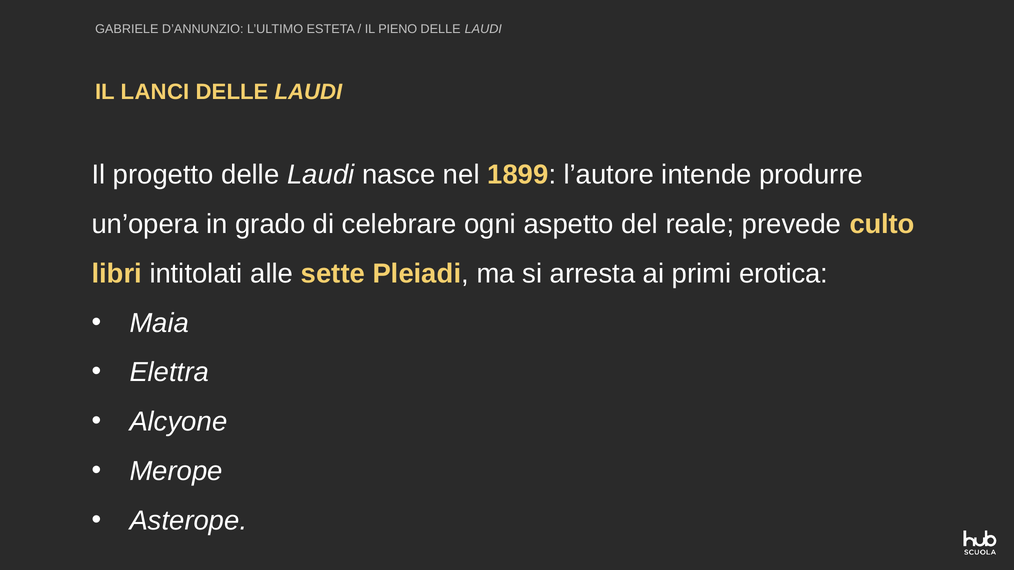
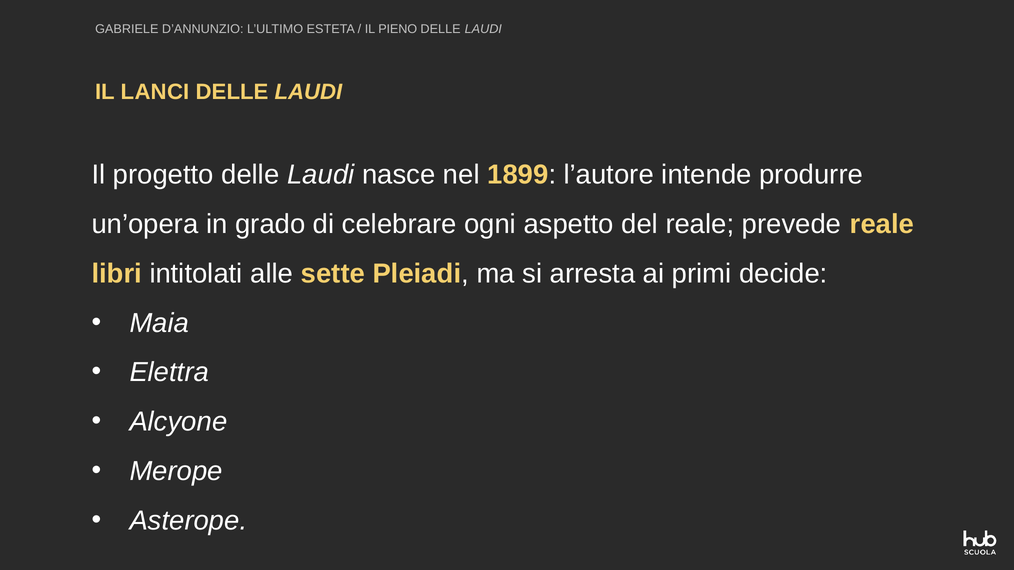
prevede culto: culto -> reale (882, 224)
erotica: erotica -> decide (783, 274)
